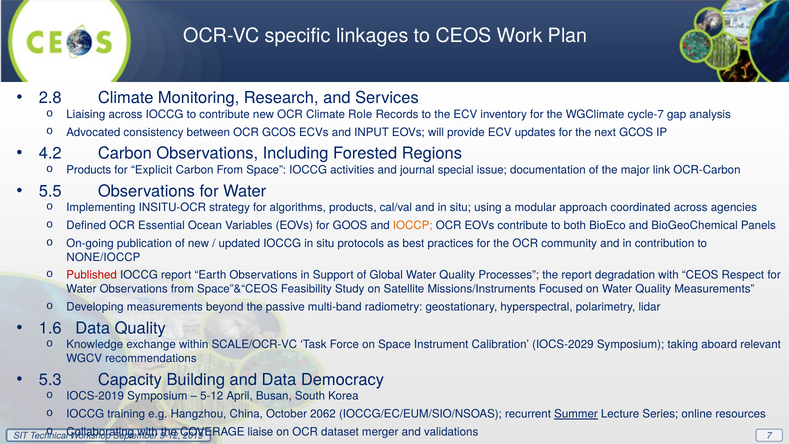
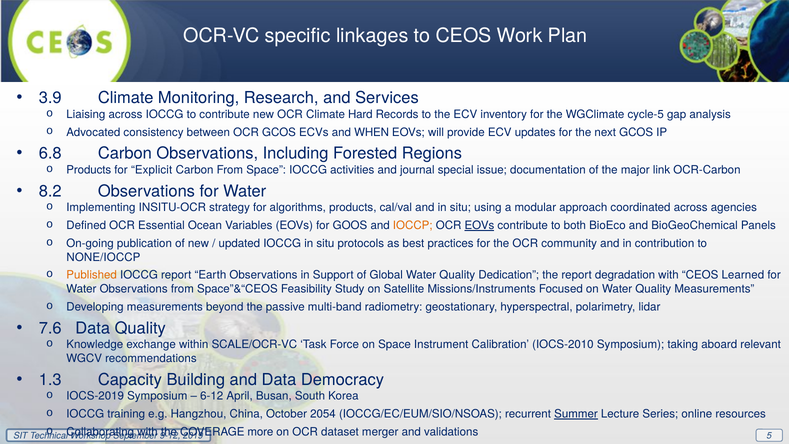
2.8: 2.8 -> 3.9 (50, 98)
Role: Role -> Hard (360, 114)
cycle-7: cycle-7 -> cycle-5 (646, 114)
INPUT: INPUT -> WHEN (372, 132)
4.2: 4.2 -> 6.8 (50, 153)
5.5: 5.5 -> 8.2 (50, 191)
EOVs underline: none -> present (479, 225)
Published colour: red -> orange (92, 275)
Processes: Processes -> Dedication (509, 275)
Respect: Respect -> Learned (743, 275)
1.6: 1.6 -> 7.6 (50, 328)
IOCS-2029: IOCS-2029 -> IOCS-2010 (563, 344)
5.3: 5.3 -> 1.3 (50, 379)
5-12: 5-12 -> 6-12 (212, 396)
2062: 2062 -> 2054 (323, 414)
liaise: liaise -> more (260, 432)
7: 7 -> 5 (769, 436)
